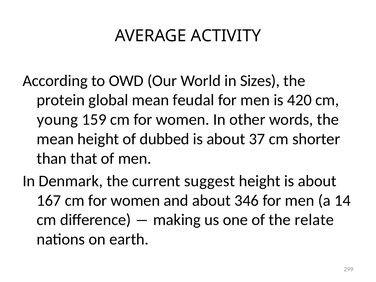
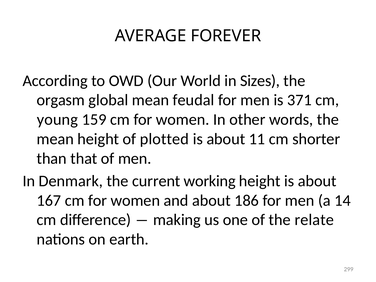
ACTIVITY: ACTIVITY -> FOREVER (226, 36)
protein: protein -> orgasm (61, 100)
420: 420 -> 371 (299, 100)
dubbed: dubbed -> plotted (164, 139)
37: 37 -> 11 (257, 139)
suggest: suggest -> working (210, 181)
346: 346 -> 186 (247, 200)
